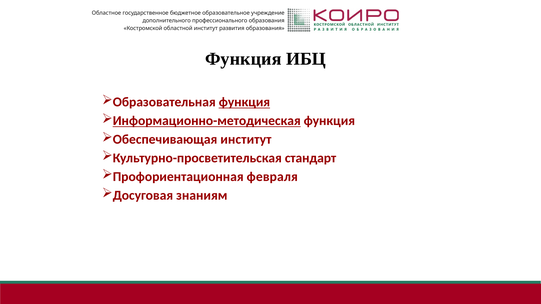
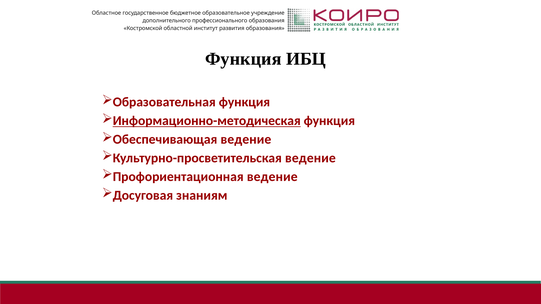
функция underline: present -> none (244, 102)
Обеспечивающая институт: институт -> ведение (246, 140)
Культурно-просветительская стандарт: стандарт -> ведение (310, 158)
Профориентационная февраля: февраля -> ведение (272, 177)
